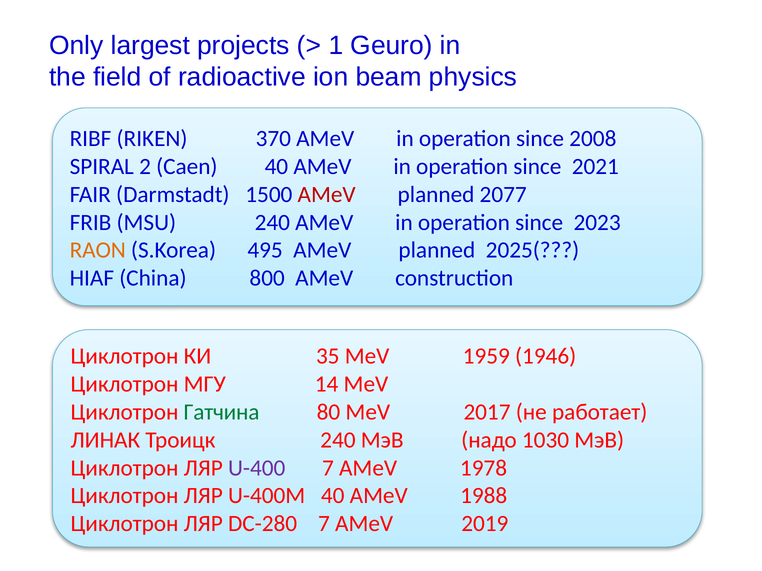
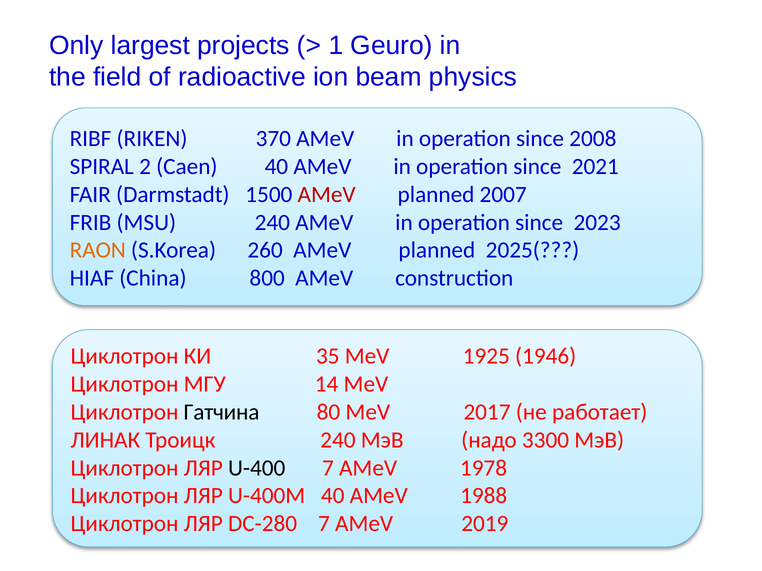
2077: 2077 -> 2007 (503, 195)
495: 495 -> 260 (265, 250)
1959: 1959 -> 1925 (486, 357)
Гатчина colour: green -> black (222, 412)
1030: 1030 -> 3300 (546, 440)
U-400 colour: purple -> black (257, 468)
